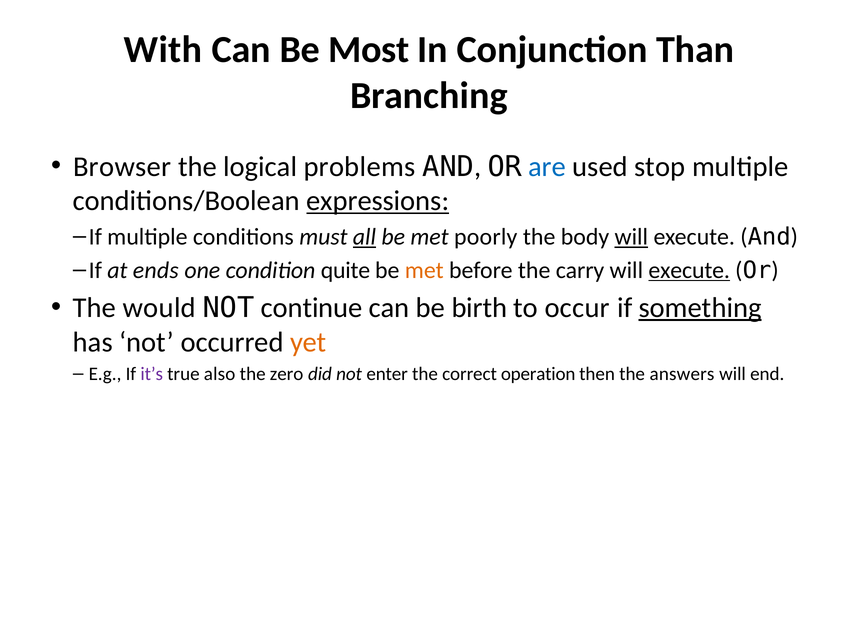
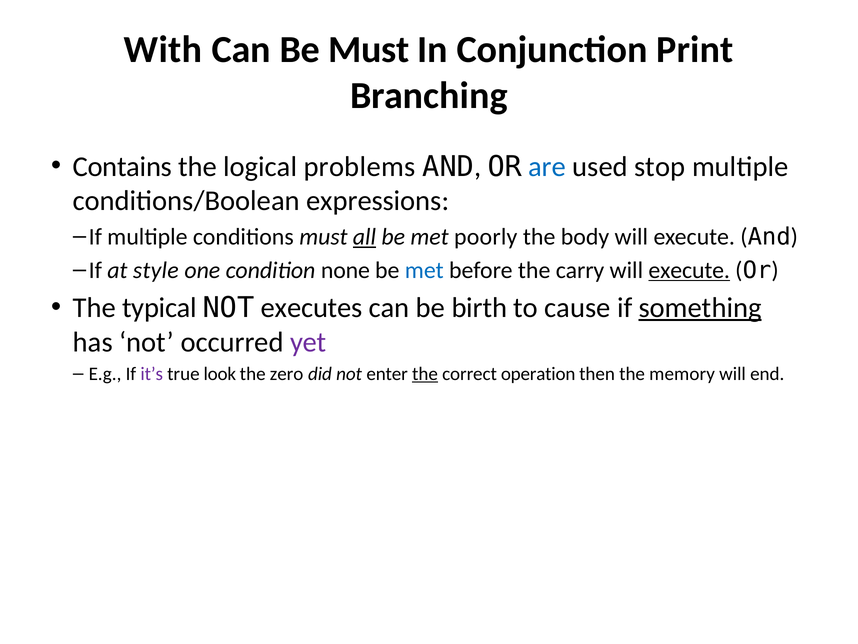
Be Most: Most -> Must (369, 50)
Than: Than -> Print (695, 50)
Browser: Browser -> Contains (122, 166)
expressions underline: present -> none (378, 201)
will underline: present -> none (631, 237)
ends: ends -> style (156, 270)
quite: quite -> none (345, 270)
met colour: orange -> blue (424, 270)
would: would -> typical (160, 308)
continue: continue -> executes (312, 308)
occur: occur -> cause (577, 308)
yet colour: orange -> purple (308, 342)
also: also -> look (220, 374)
the underline: none -> present (425, 374)
answers: answers -> memory (682, 374)
